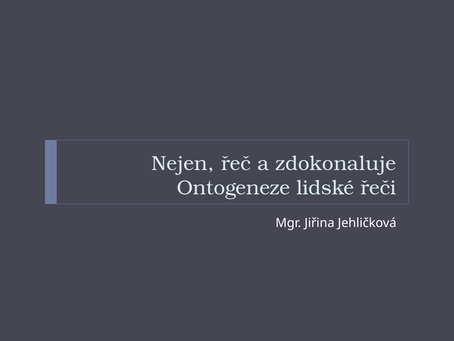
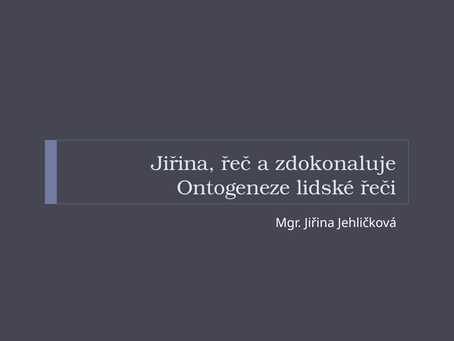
Nejen: Nejen -> Jiřina (183, 163)
